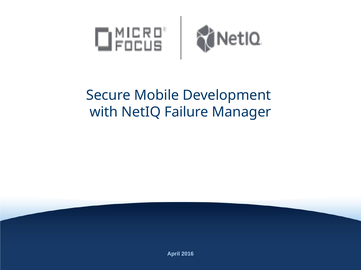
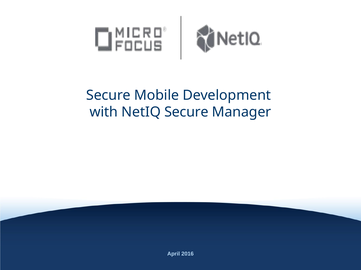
NetIQ Failure: Failure -> Secure (186, 112)
